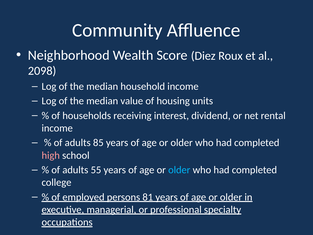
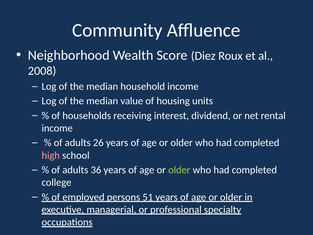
2098: 2098 -> 2008 (42, 71)
85: 85 -> 26 (98, 143)
55: 55 -> 36 (96, 170)
older colour: light blue -> light green (179, 170)
81: 81 -> 51 (148, 197)
